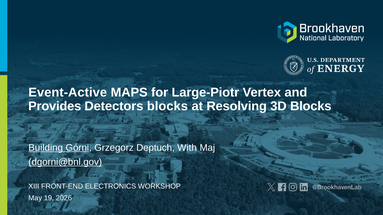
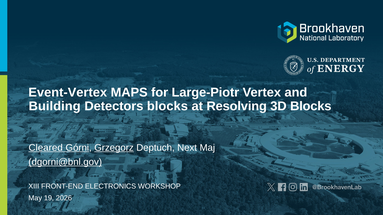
Event-Active: Event-Active -> Event-Vertex (68, 93)
Provides: Provides -> Building (55, 106)
Building: Building -> Cleared (46, 148)
Grzegorz underline: none -> present (114, 148)
With: With -> Next (187, 148)
